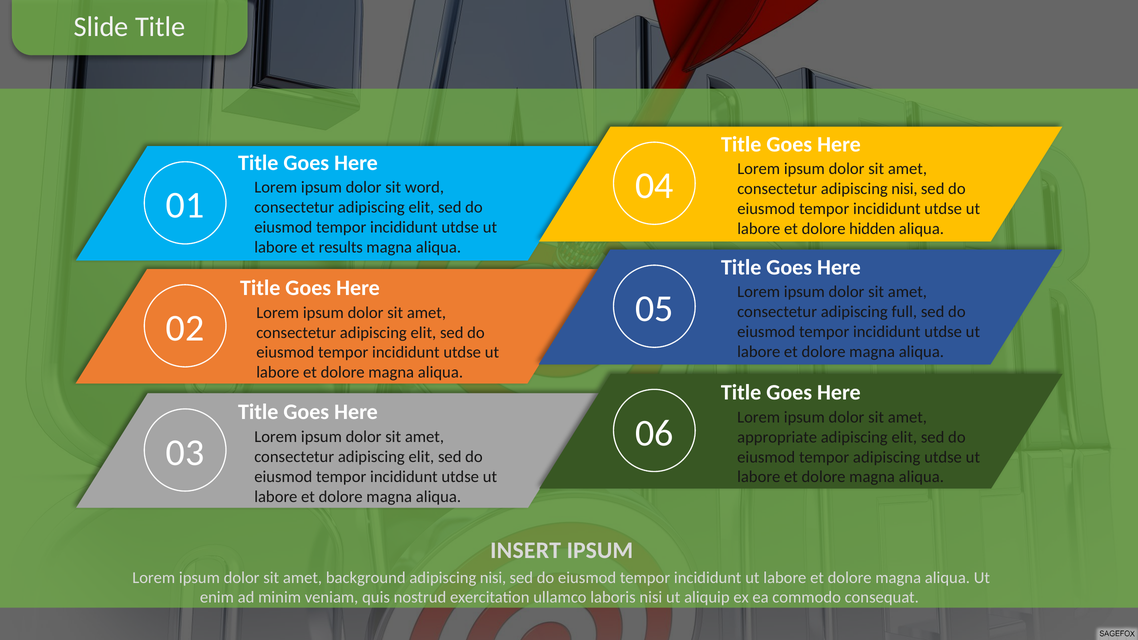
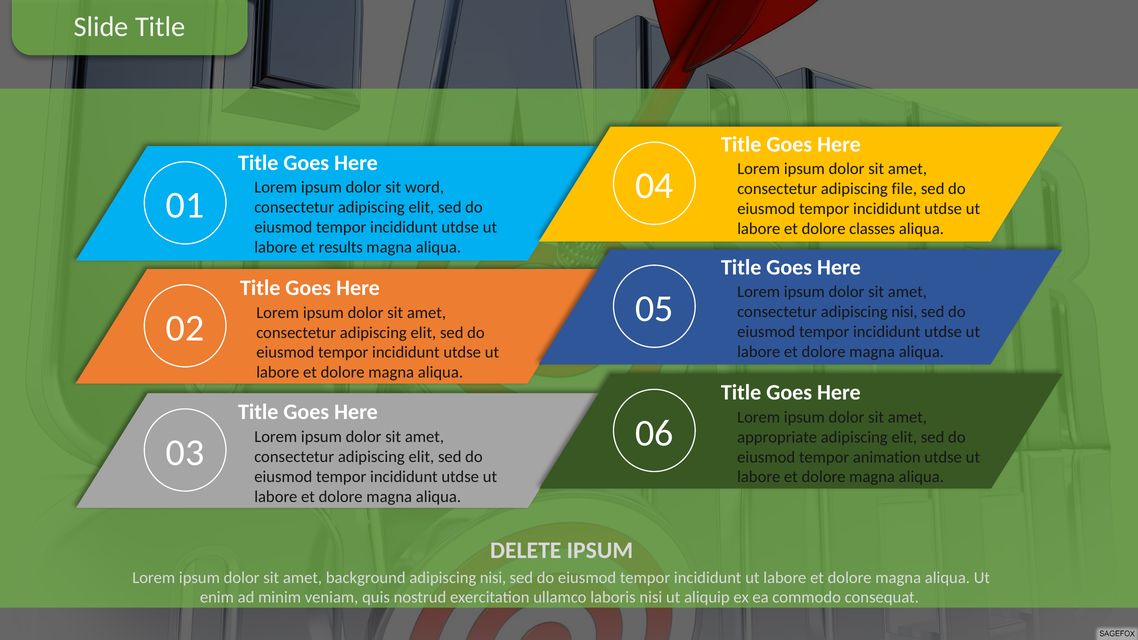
consectetur adipiscing nisi: nisi -> file (904, 189)
hidden: hidden -> classes (872, 229)
consectetur adipiscing full: full -> nisi (904, 312)
tempor adipiscing: adipiscing -> animation (887, 457)
INSERT: INSERT -> DELETE (526, 551)
